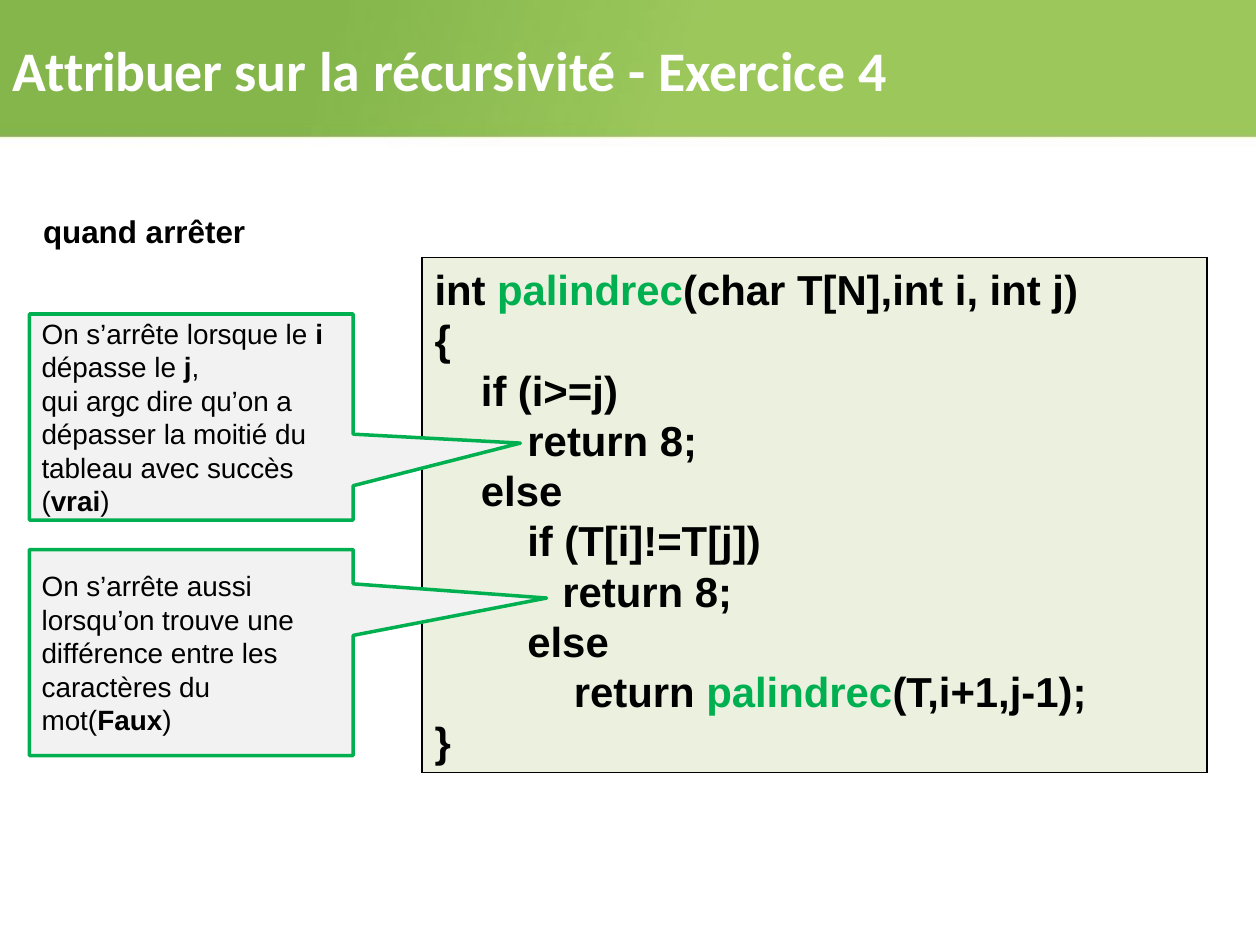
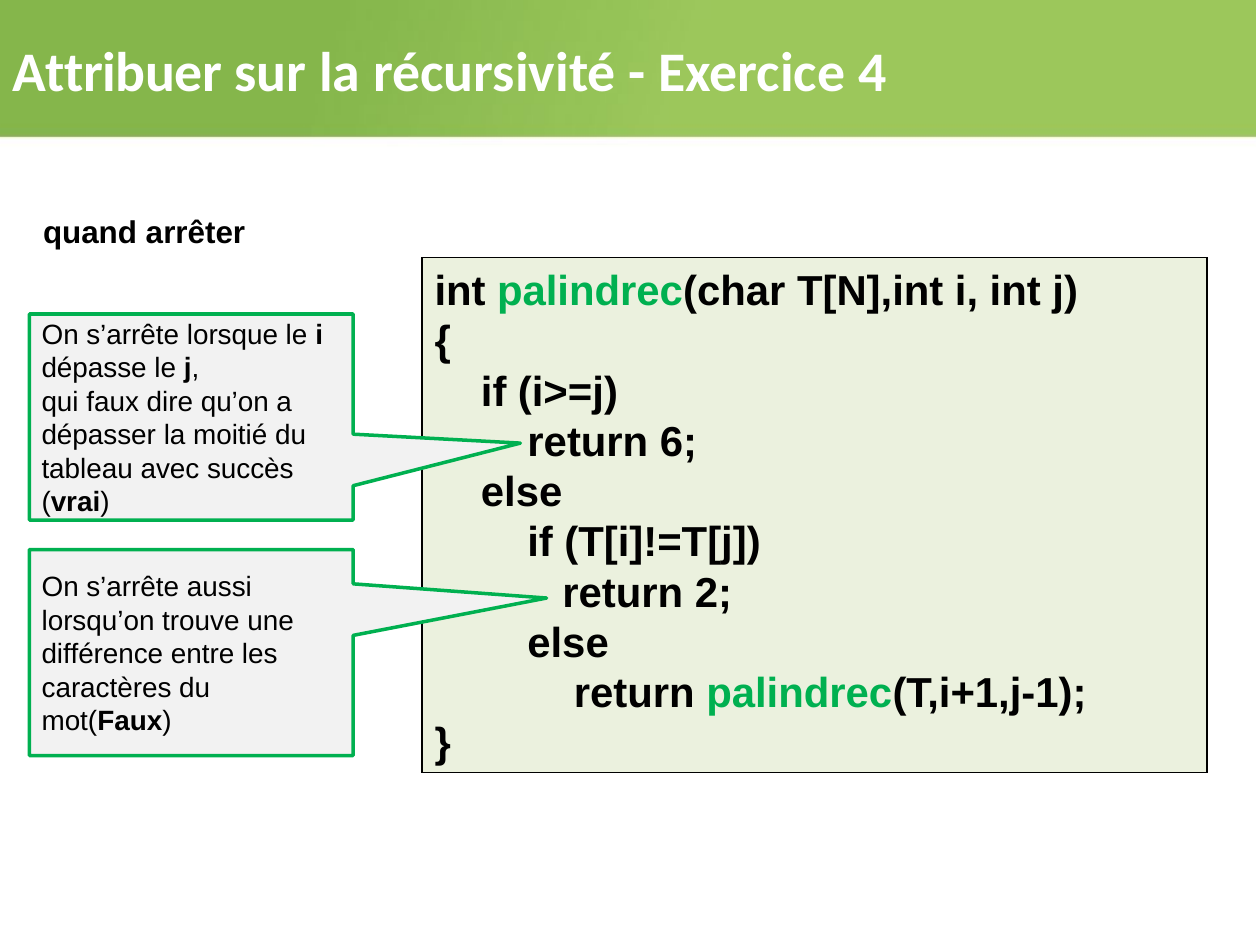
argc: argc -> faux (113, 402)
8: 8 -> 6 (679, 443)
8: 8 -> 2 (713, 593)
